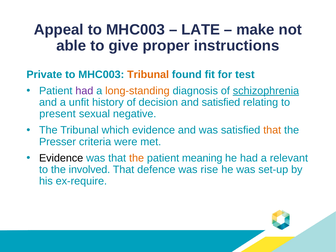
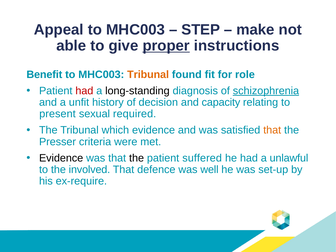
LATE: LATE -> STEP (201, 30)
proper underline: none -> present (166, 46)
Private: Private -> Benefit (44, 74)
test: test -> role (245, 74)
had colour: purple -> red (84, 91)
long-standing colour: orange -> black (137, 91)
and satisfied: satisfied -> capacity (221, 102)
negative: negative -> required (135, 114)
the colour: orange -> black (137, 158)
meaning: meaning -> suffered (202, 158)
relevant: relevant -> unlawful (289, 158)
rise: rise -> well (209, 170)
